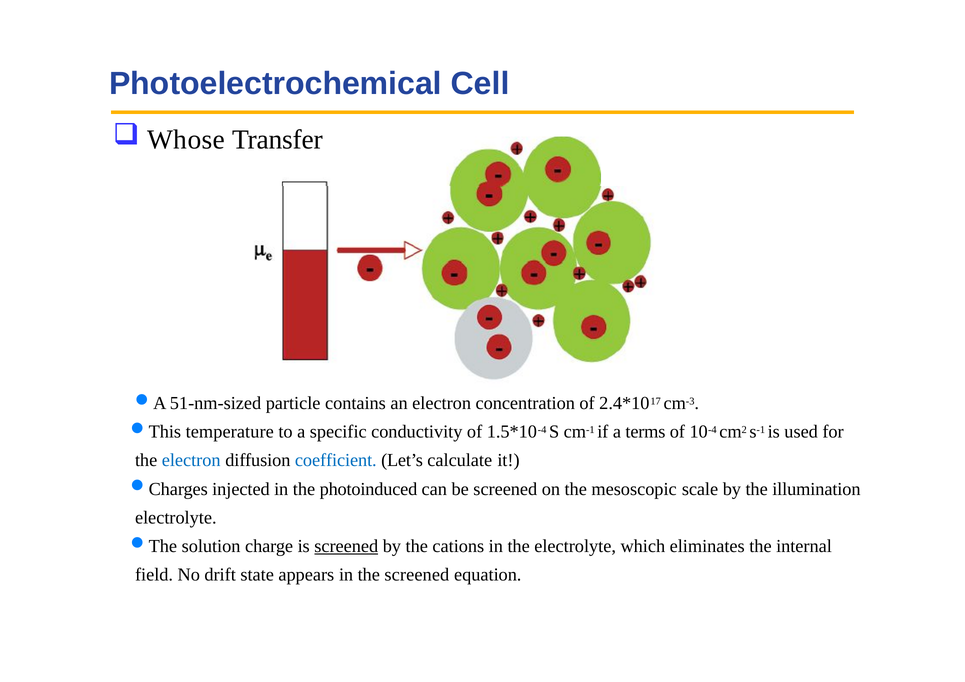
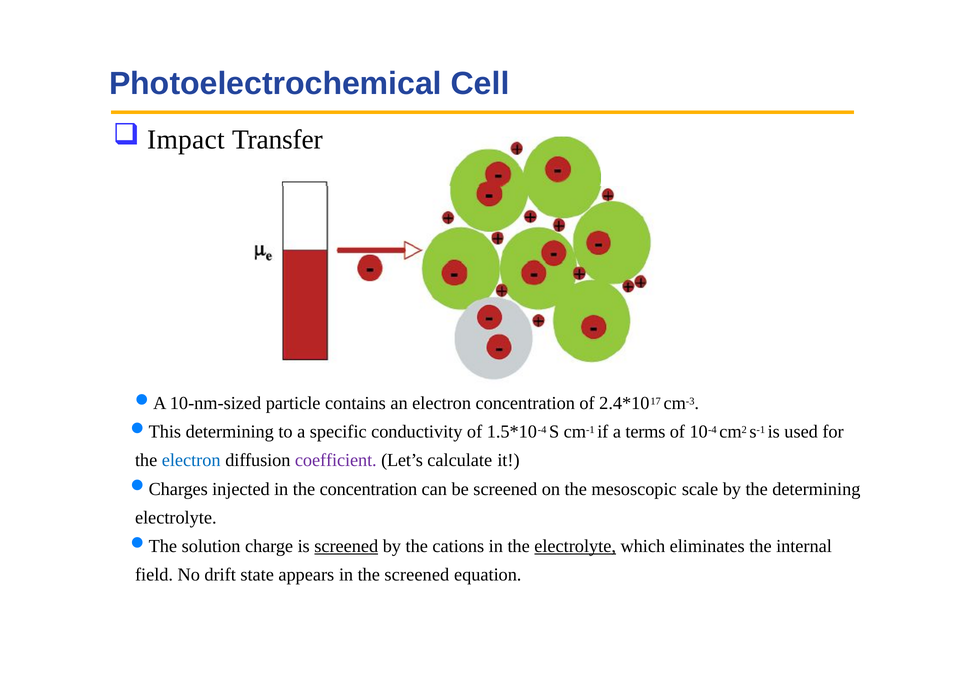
Whose: Whose -> Impact (186, 140)
51-nm-sized: 51-nm-sized -> 10-nm-sized (216, 404)
temperature: temperature -> determining (230, 432)
coefficient colour: blue -> purple (336, 461)
the photoinduced: photoinduced -> concentration (368, 489)
the illumination: illumination -> determining (816, 489)
electrolyte underline: none -> present (575, 546)
